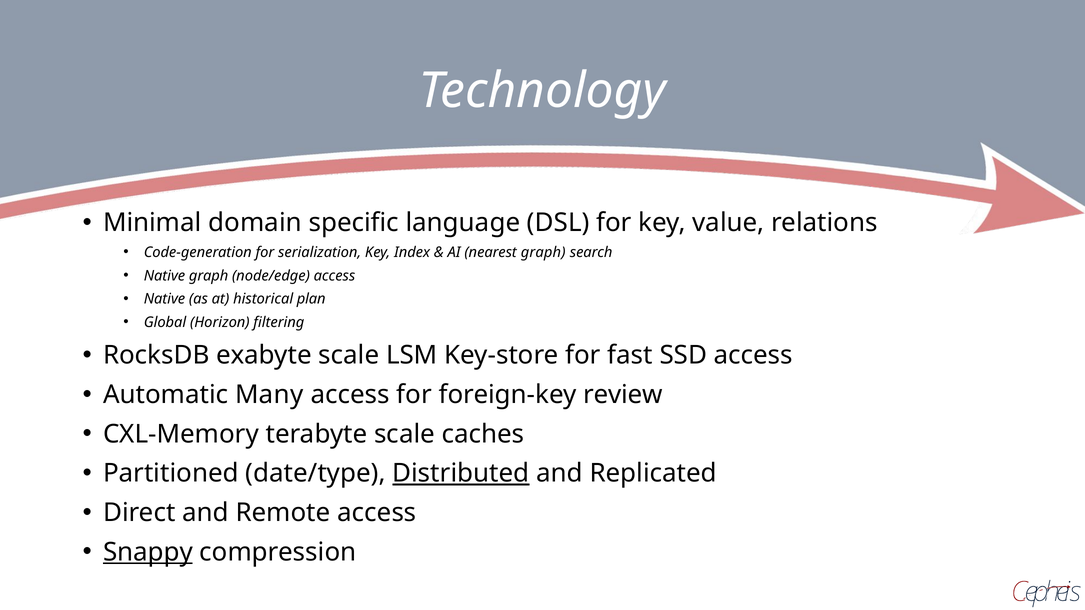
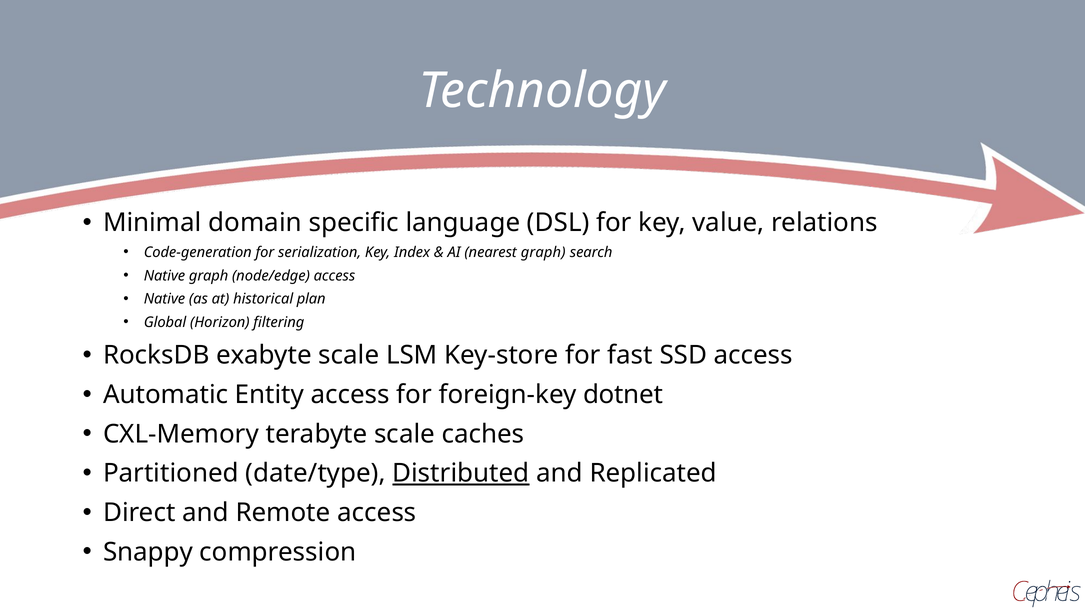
Many: Many -> Entity (269, 395)
review: review -> dotnet (623, 395)
Snappy underline: present -> none (148, 552)
